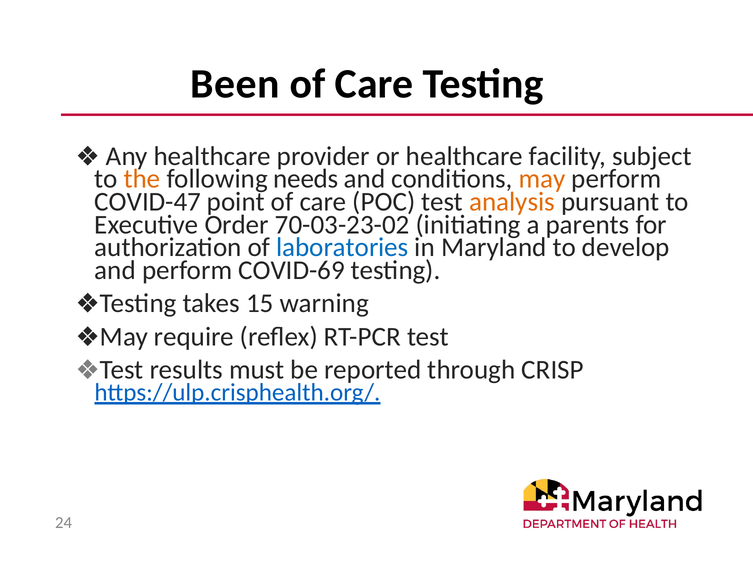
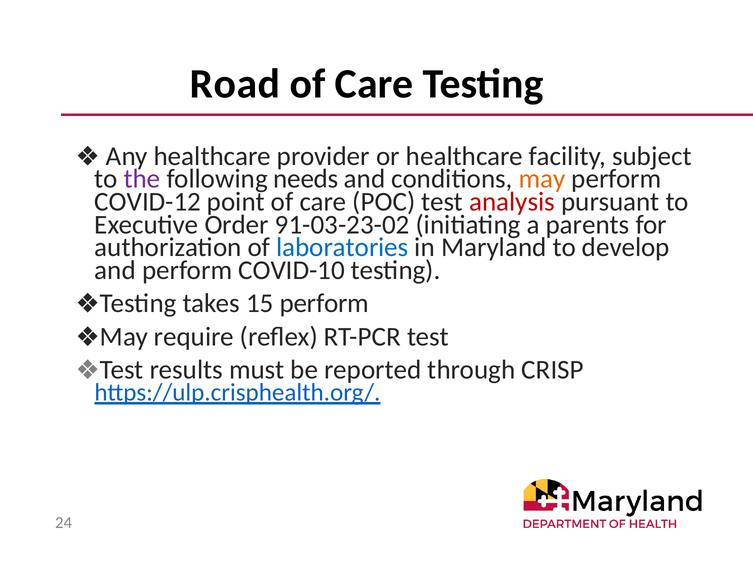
Been: Been -> Road (235, 84)
the colour: orange -> purple (142, 179)
COVID-47: COVID-47 -> COVID-12 (148, 202)
analysis colour: orange -> red (512, 202)
70-03-23-02: 70-03-23-02 -> 91-03-23-02 (342, 224)
COVID-69: COVID-69 -> COVID-10 (292, 270)
15 warning: warning -> perform (324, 303)
